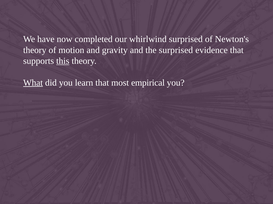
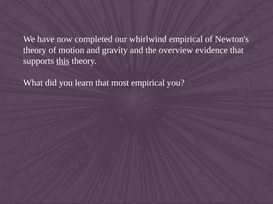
whirlwind surprised: surprised -> empirical (186, 39)
the surprised: surprised -> overview (176, 50)
What underline: present -> none (33, 83)
